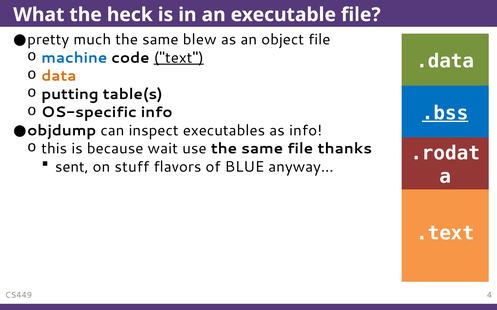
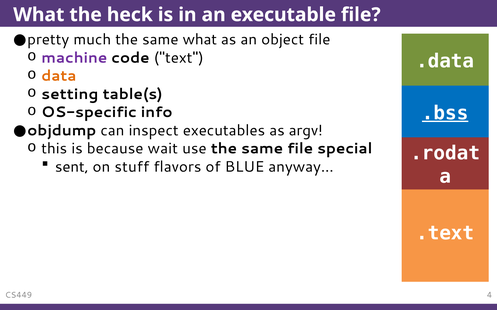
same blew: blew -> what (200, 40)
machine colour: blue -> purple (74, 58)
text underline: present -> none (179, 58)
putting: putting -> setting (70, 94)
as info: info -> argv (306, 131)
thanks: thanks -> special (345, 149)
